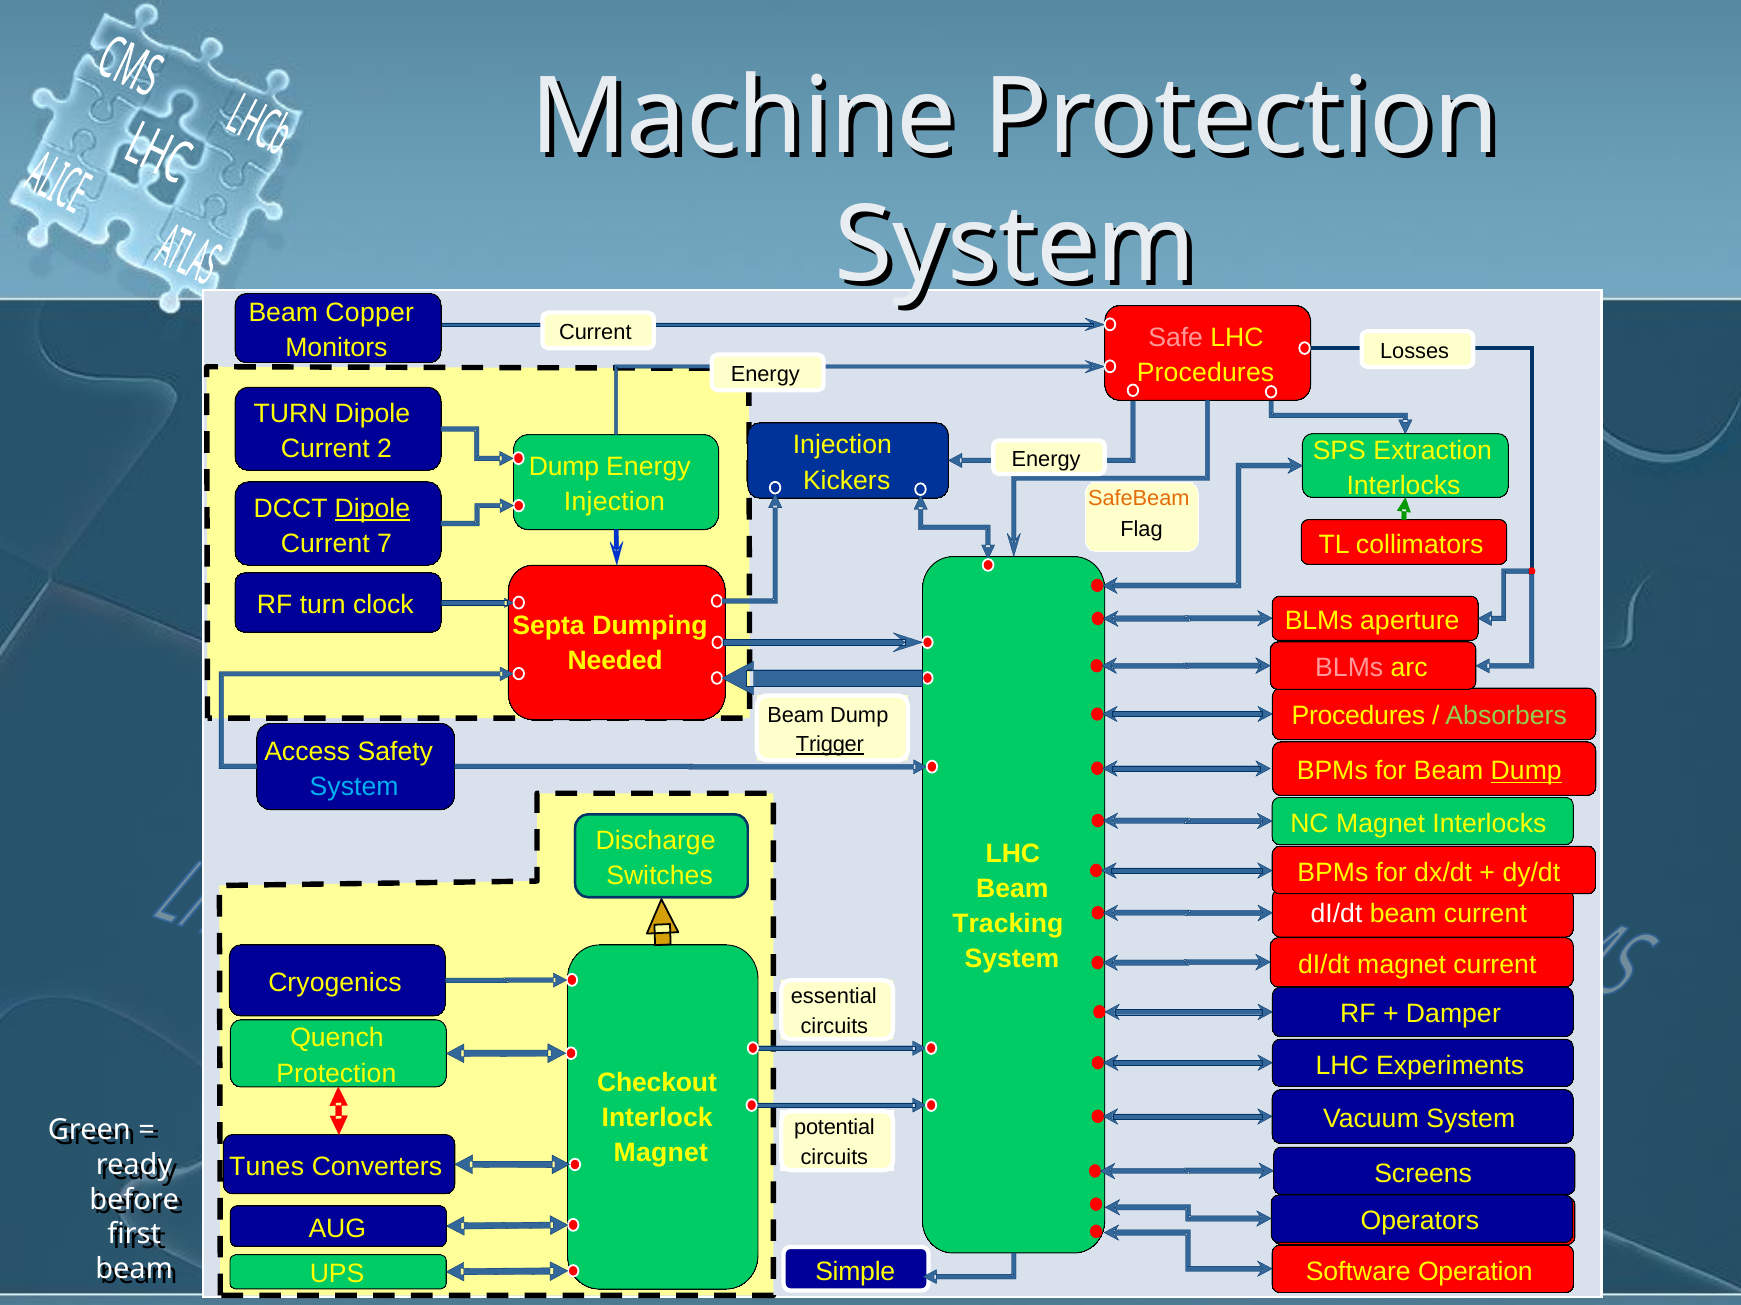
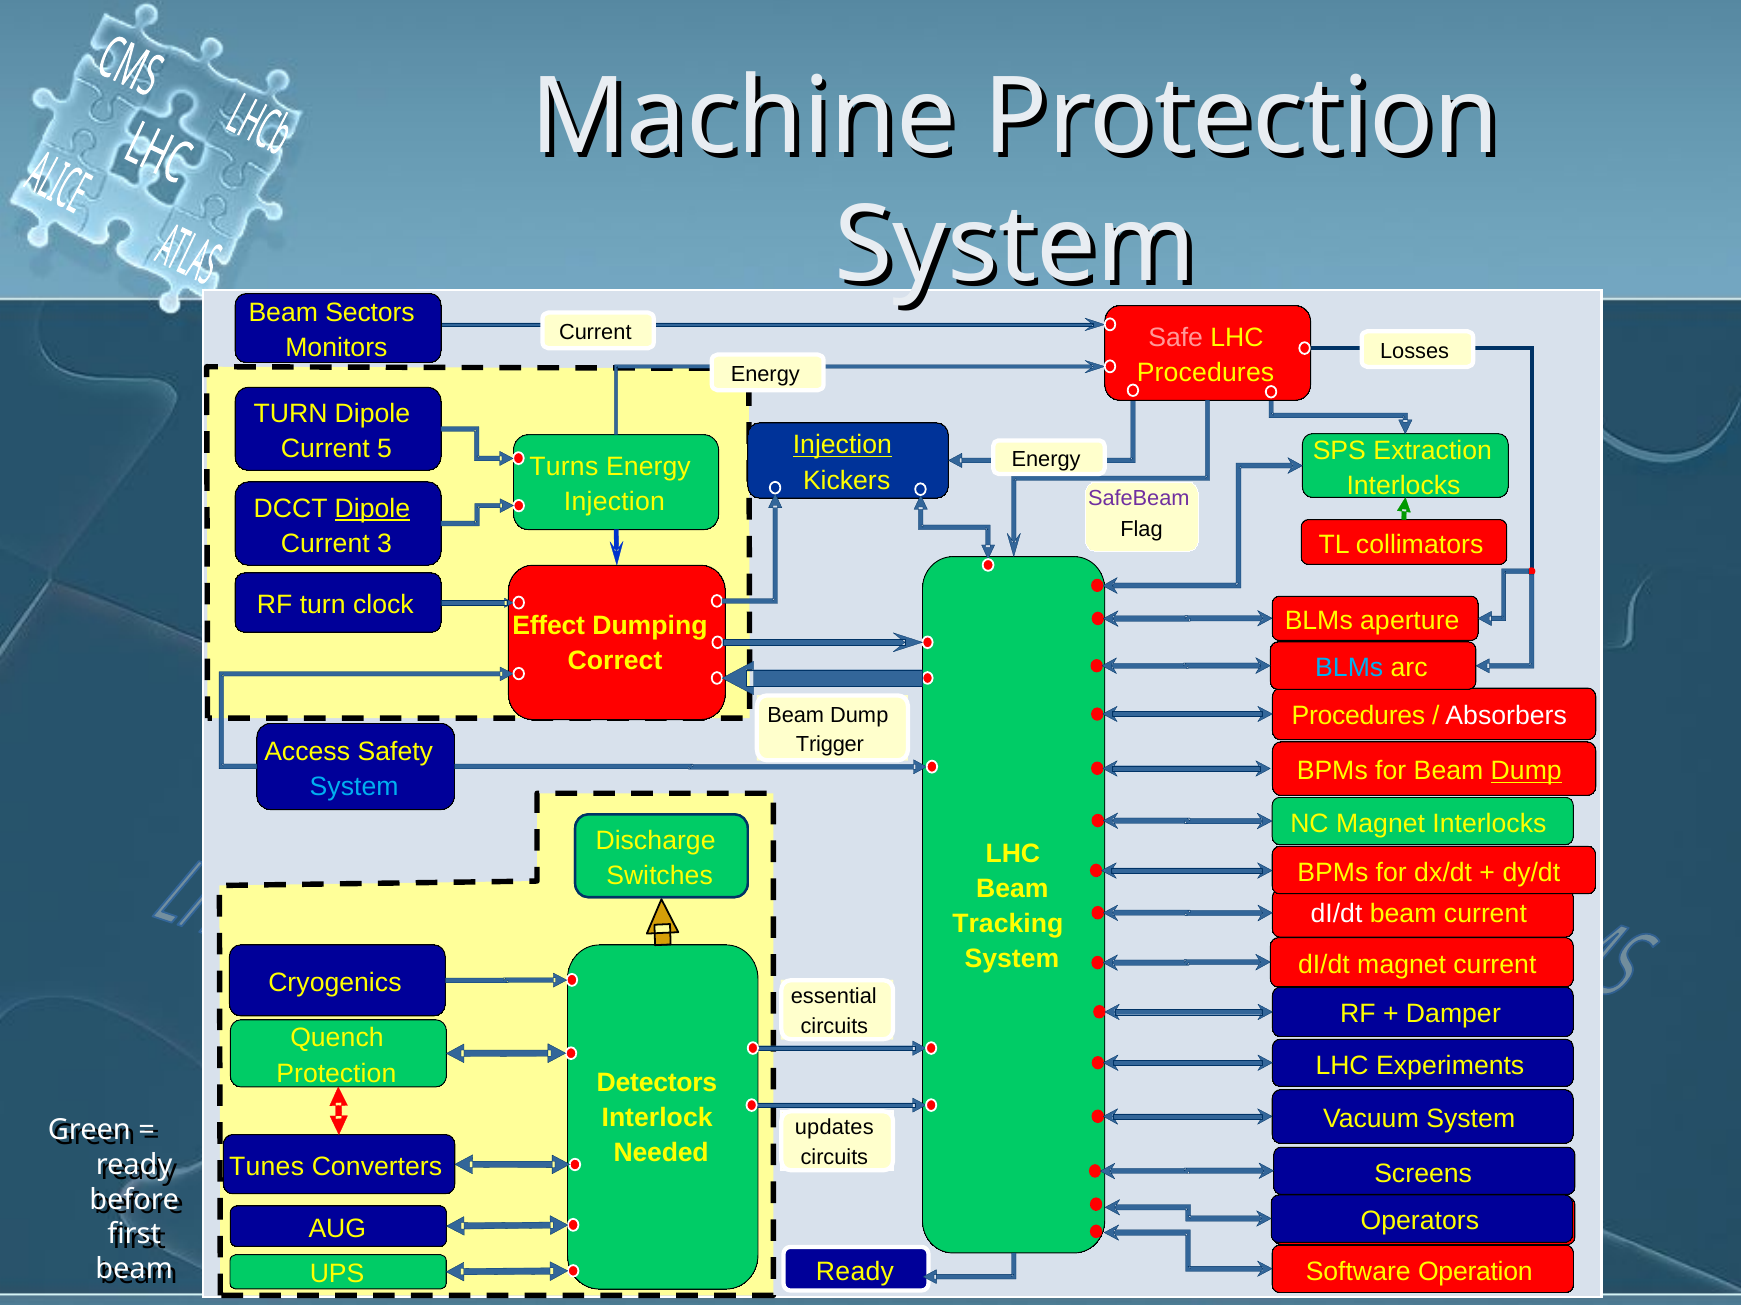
Copper: Copper -> Sectors (370, 313)
Injection underline: none -> present (842, 445)
2: 2 -> 5 (384, 449)
Dump: Dump -> Turns (564, 467)
SafeBeam colour: orange -> purple (1139, 499)
7: 7 -> 3 (384, 544)
Septa: Septa -> Effect (549, 627)
Needed: Needed -> Correct (615, 661)
BLMs colour: pink -> light blue (1349, 668)
Absorbers colour: light green -> white (1506, 717)
Trigger underline: present -> none (830, 745)
Checkout: Checkout -> Detectors (657, 1084)
potential: potential -> updates (834, 1128)
Magnet: Magnet -> Needed (661, 1154)
Simple: Simple -> Ready (855, 1272)
